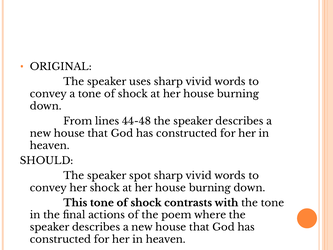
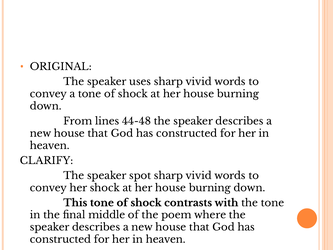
SHOULD: SHOULD -> CLARIFY (47, 161)
actions: actions -> middle (107, 215)
